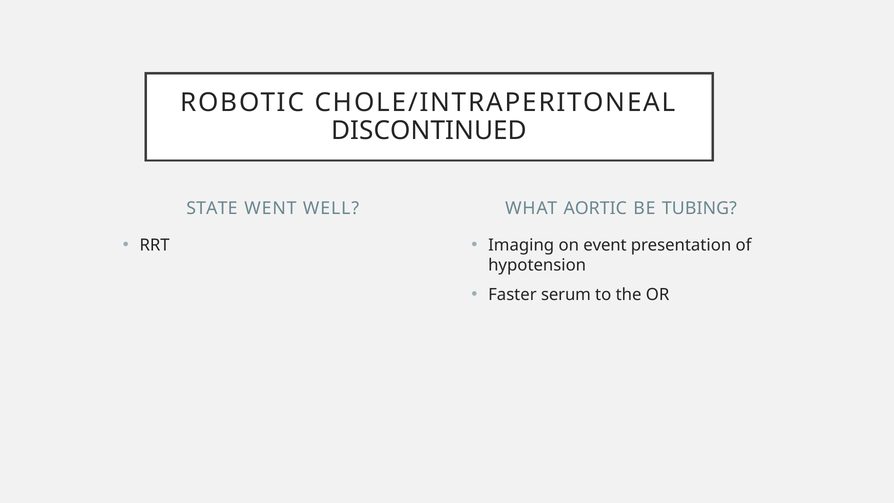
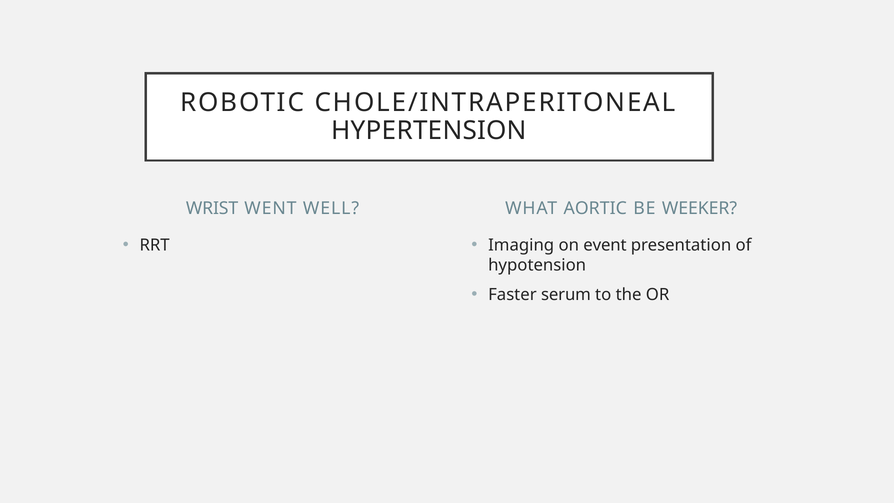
DISCONTINUED: DISCONTINUED -> HYPERTENSION (429, 131)
STATE: STATE -> WRIST (212, 209)
TUBING: TUBING -> WEEKER (699, 209)
